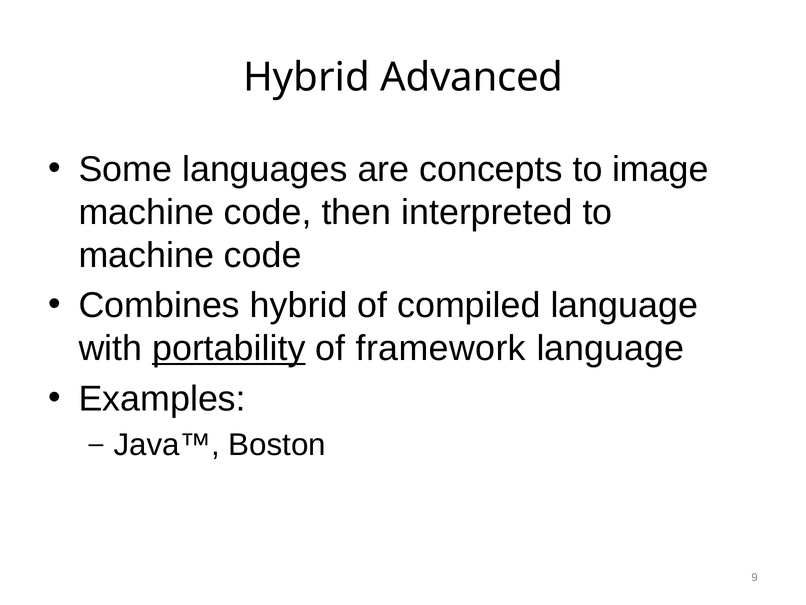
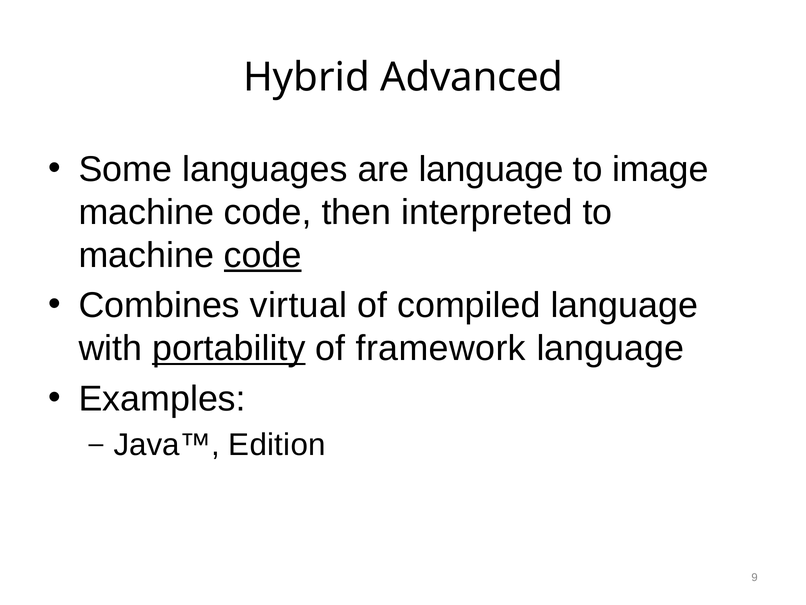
are concepts: concepts -> language (491, 169)
code underline: none -> present (263, 255)
Combines hybrid: hybrid -> virtual (299, 305)
Boston: Boston -> Edition (277, 445)
